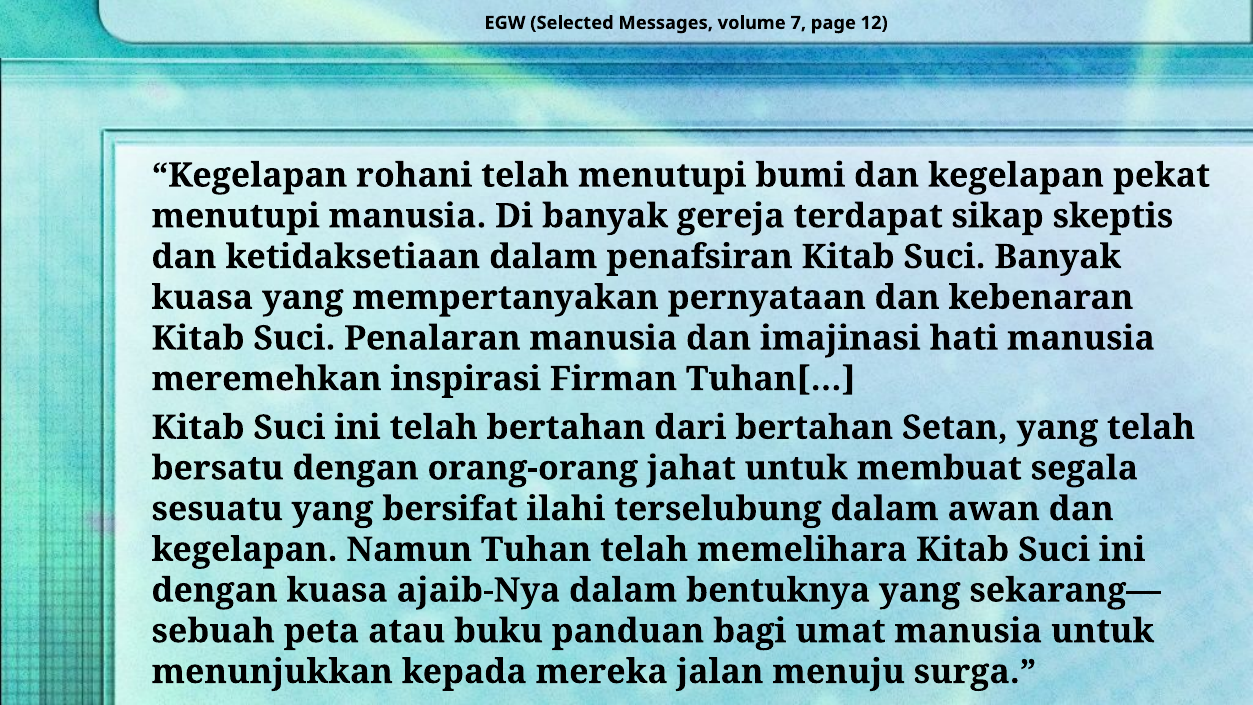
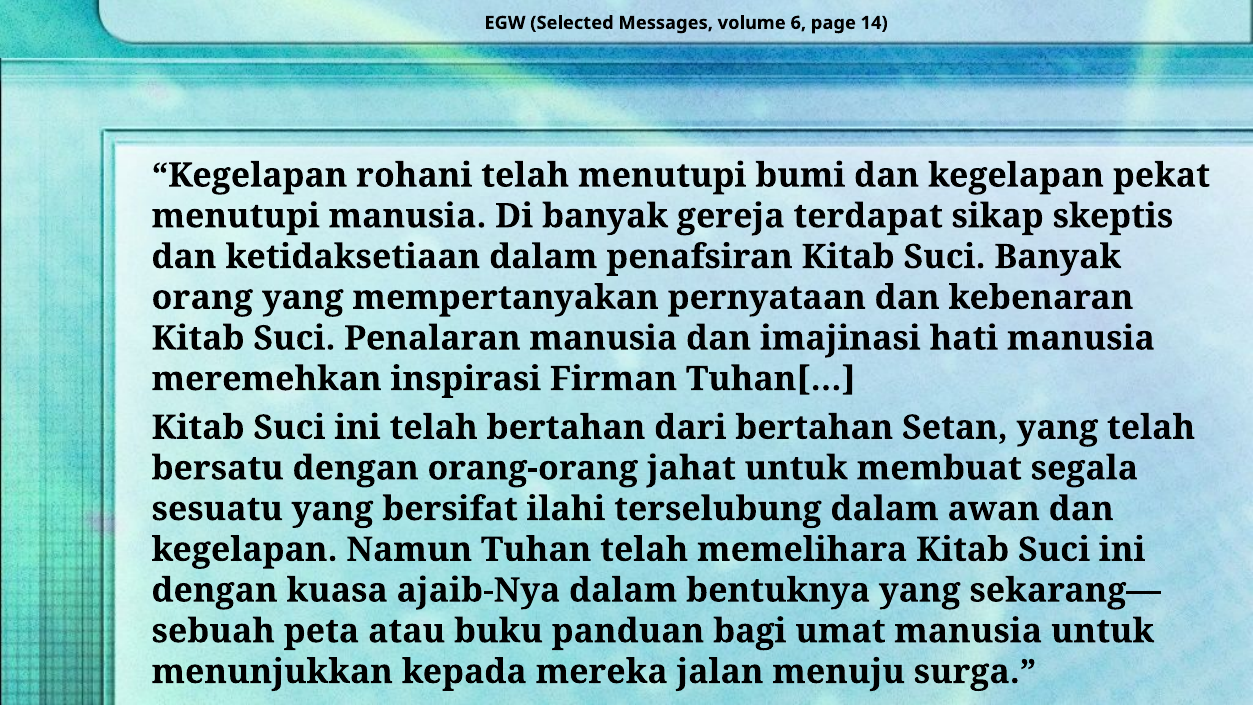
7: 7 -> 6 (798, 23)
12: 12 -> 14 (874, 23)
kuasa: kuasa -> orang (202, 298)
